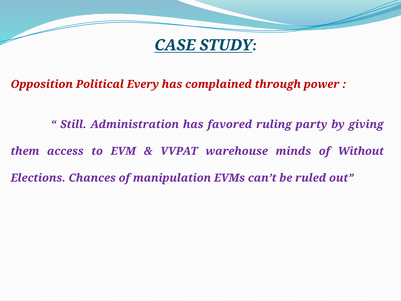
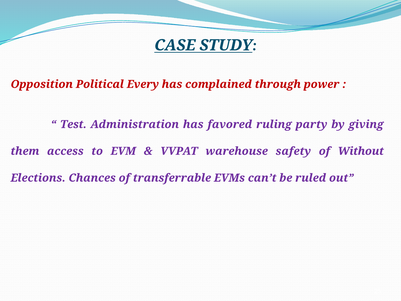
Still: Still -> Test (73, 124)
minds: minds -> safety (293, 151)
manipulation: manipulation -> transferrable (172, 178)
